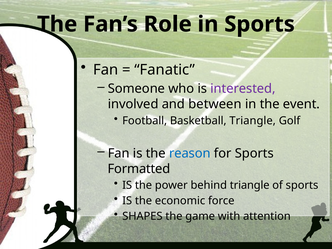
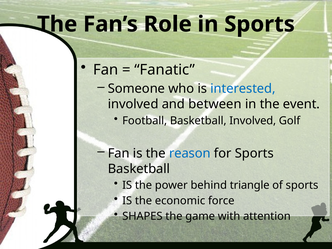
interested colour: purple -> blue (243, 89)
Basketball Triangle: Triangle -> Involved (253, 121)
Formatted: Formatted -> Basketball (139, 169)
